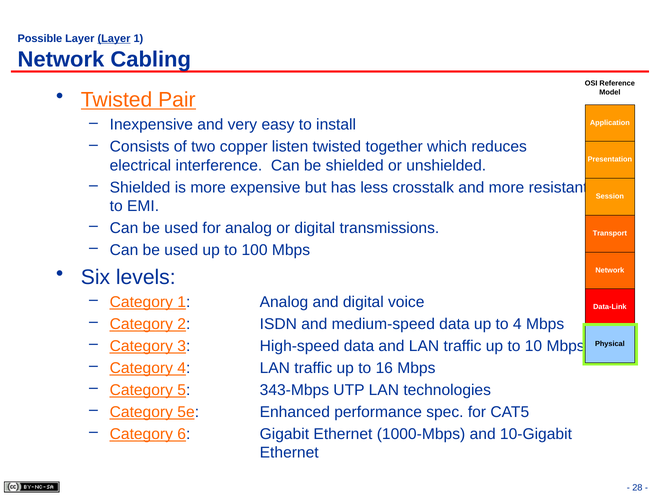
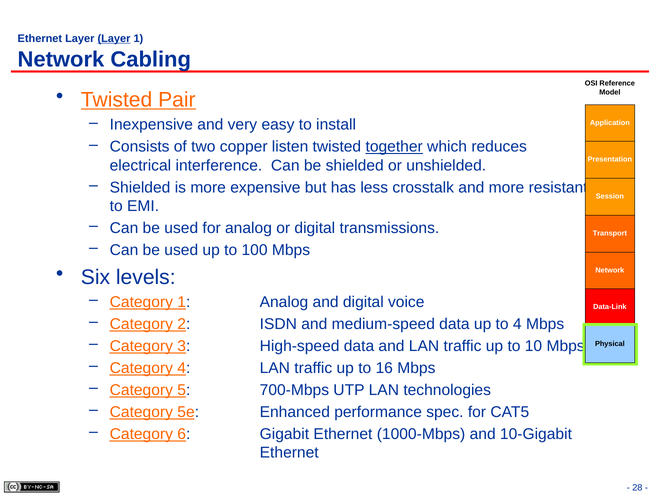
Possible: Possible -> Ethernet (40, 39)
together underline: none -> present (394, 147)
343-Mbps: 343-Mbps -> 700-Mbps (294, 390)
